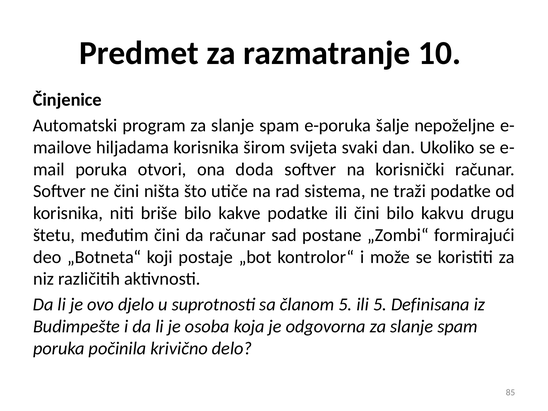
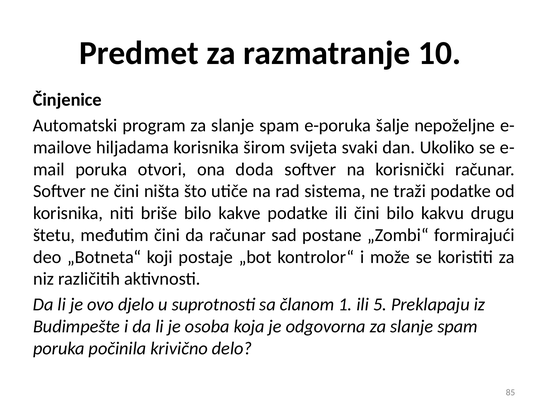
članom 5: 5 -> 1 (345, 305)
Definisana: Definisana -> Preklapaju (430, 305)
